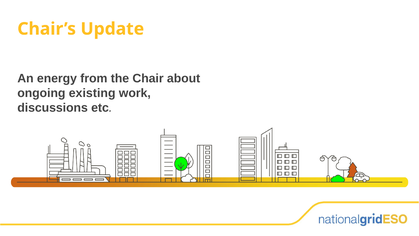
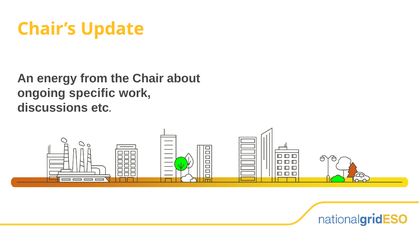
existing: existing -> specific (92, 93)
